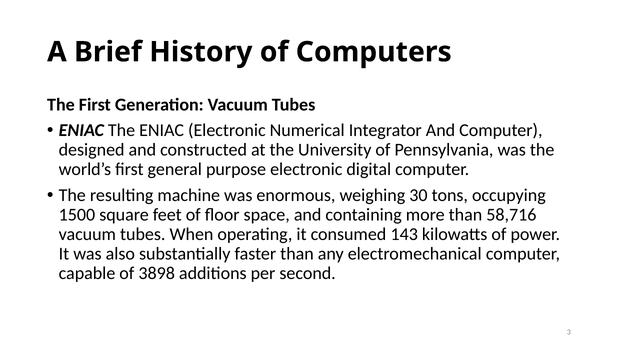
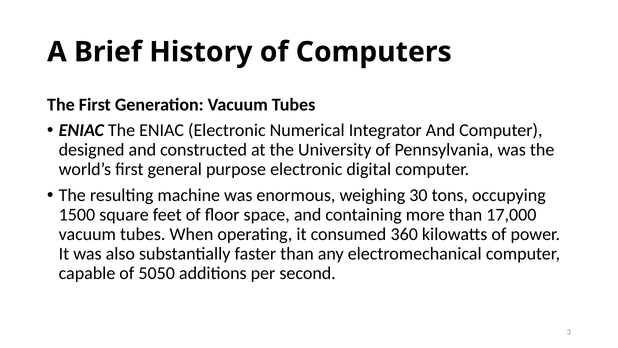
58,716: 58,716 -> 17,000 (511, 215)
143: 143 -> 360 (404, 234)
3898: 3898 -> 5050 (157, 273)
